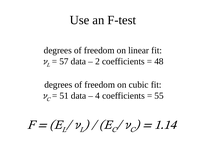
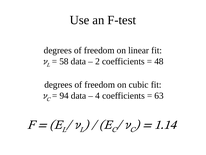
57: 57 -> 58 (64, 61)
51: 51 -> 94 (64, 95)
55: 55 -> 63 (159, 95)
